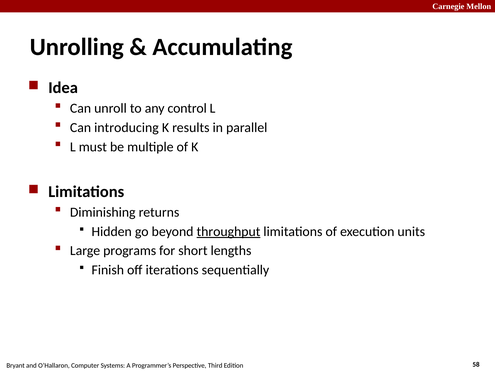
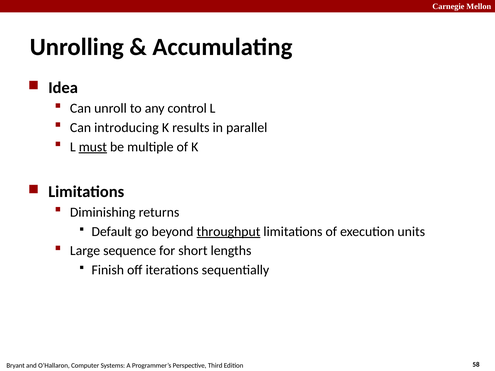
must underline: none -> present (93, 147)
Hidden: Hidden -> Default (112, 232)
programs: programs -> sequence (130, 251)
